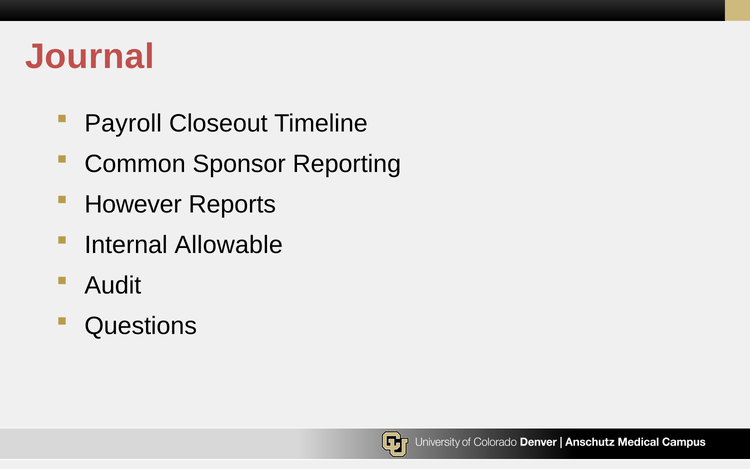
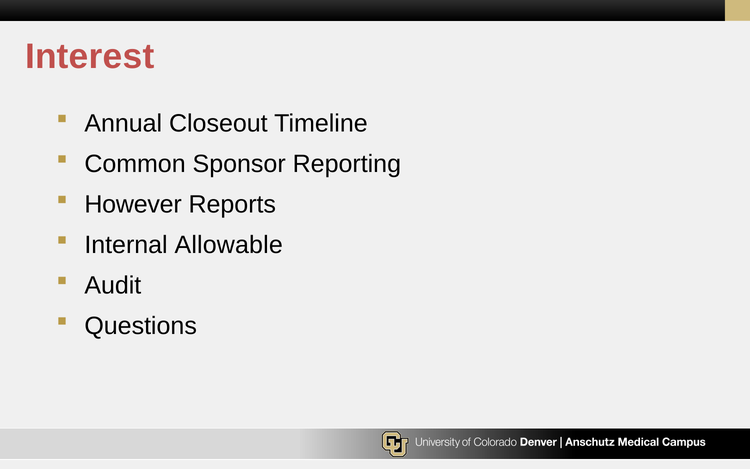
Journal: Journal -> Interest (90, 57)
Payroll: Payroll -> Annual (123, 124)
